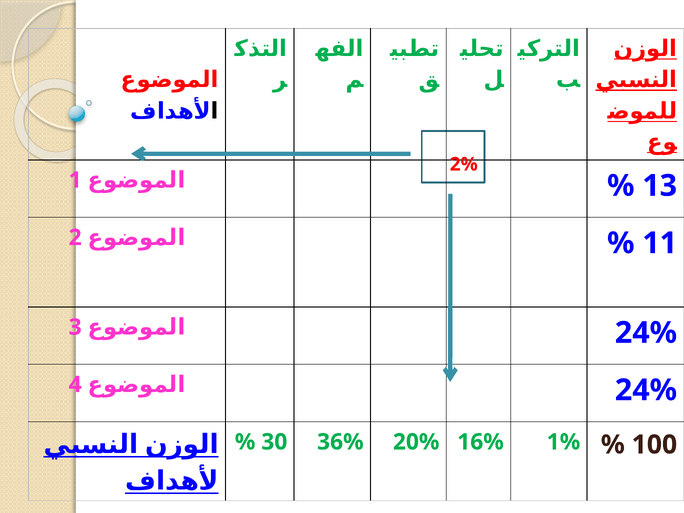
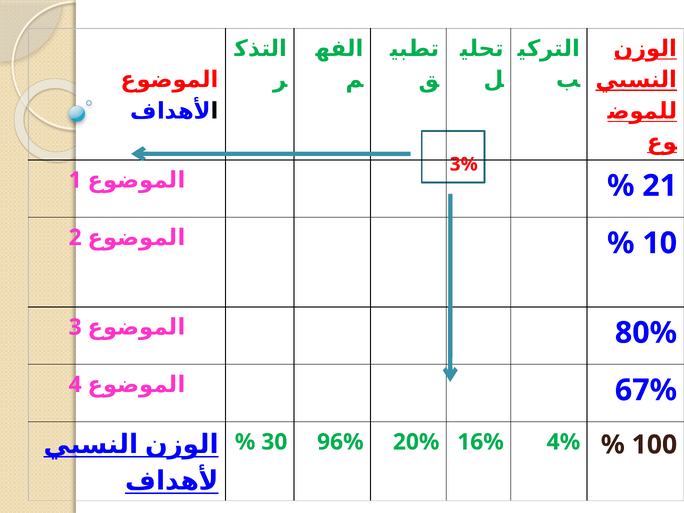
2%: 2% -> 3% (464, 164)
13: 13 -> 21 (660, 186)
11: 11 -> 10 (660, 243)
3 24%: 24% -> 80% (646, 333)
4 24%: 24% -> 67% (646, 390)
36%: 36% -> 96% (340, 442)
1%: 1% -> 4% (563, 442)
